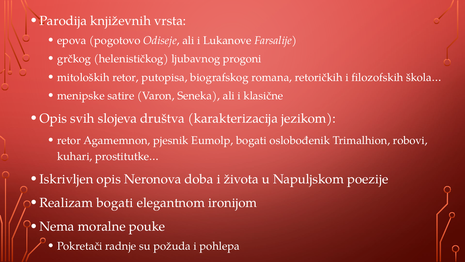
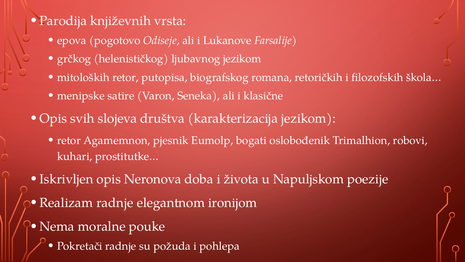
ljubavnog progoni: progoni -> jezikom (242, 59)
Realizam bogati: bogati -> radnje (115, 203)
